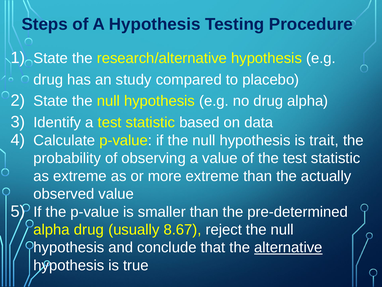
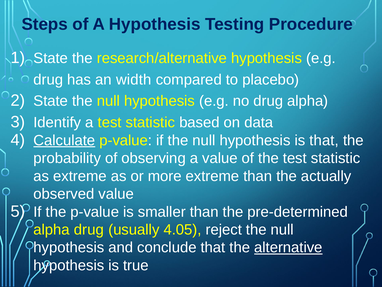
study: study -> width (134, 79)
Calculate underline: none -> present (64, 140)
is trait: trait -> that (324, 140)
8.67: 8.67 -> 4.05 (182, 229)
